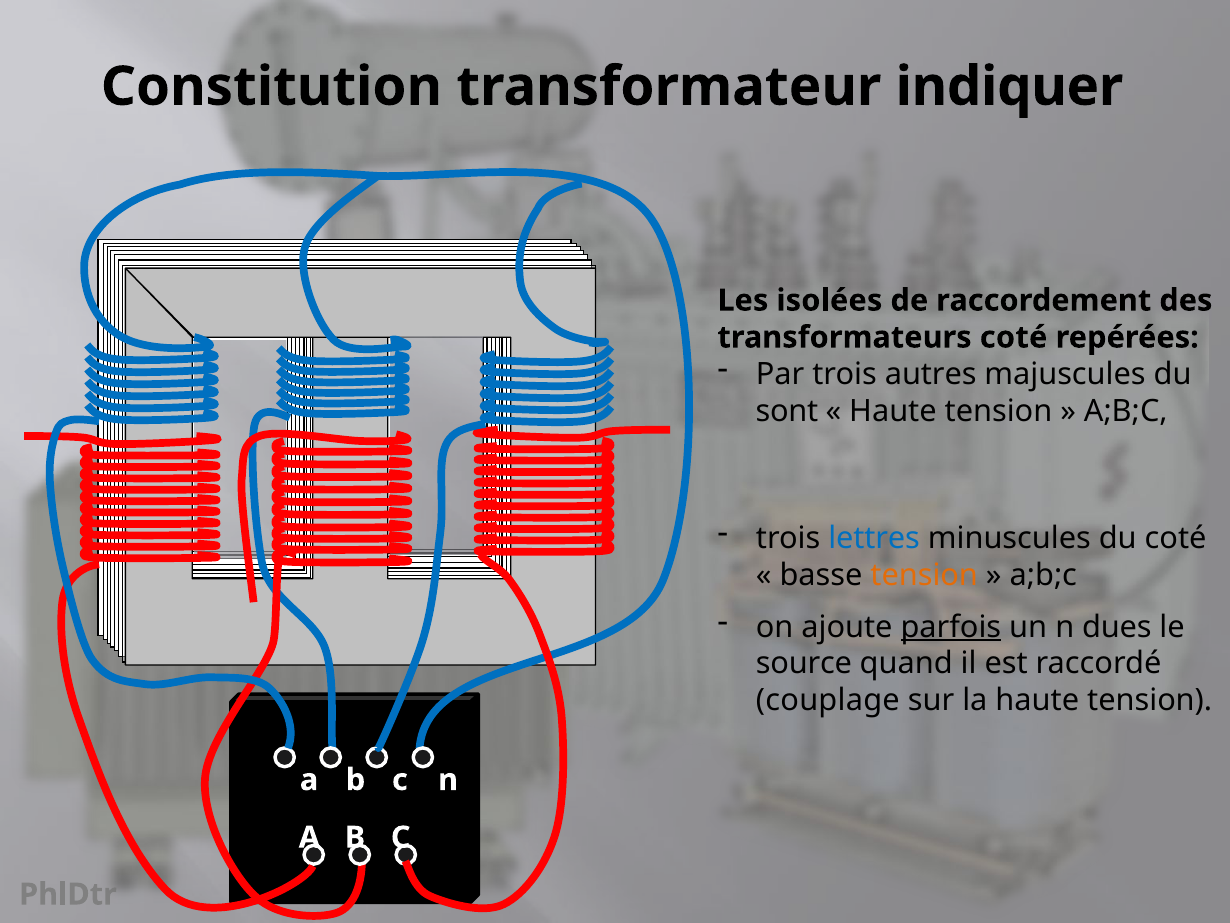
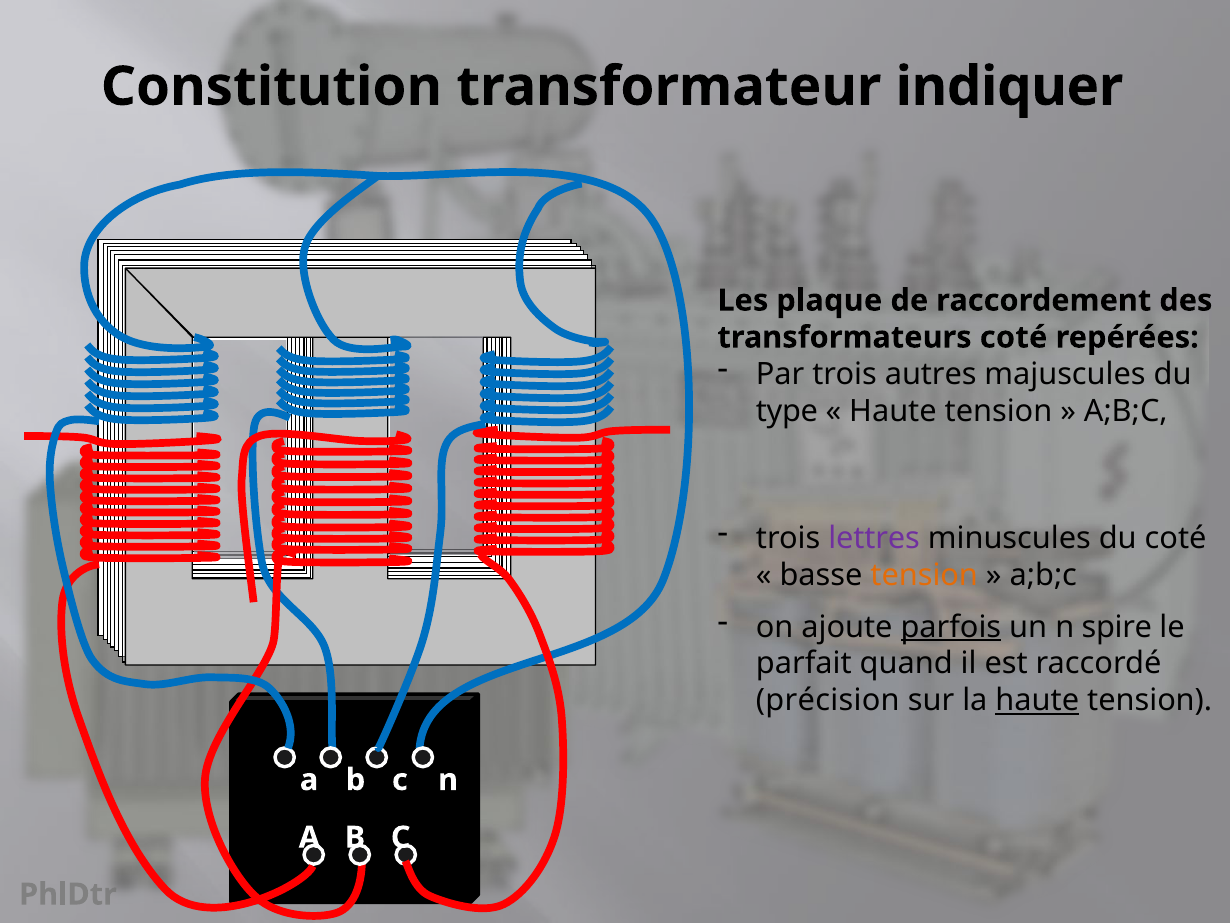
isolées: isolées -> plaque (829, 300)
sont: sont -> type (787, 411)
lettres colour: blue -> purple (874, 538)
dues: dues -> spire (1117, 627)
source: source -> parfait (804, 663)
couplage: couplage -> précision (828, 700)
haute underline: none -> present (1037, 700)
